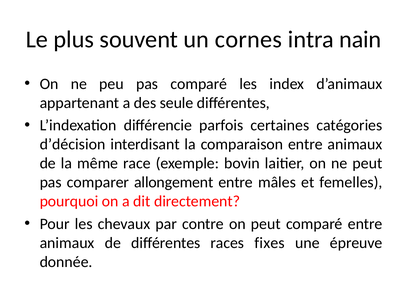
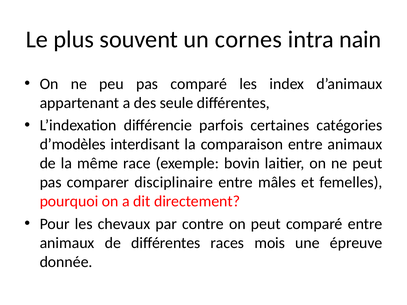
d’décision: d’décision -> d’modèles (73, 145)
allongement: allongement -> disciplinaire (174, 183)
fixes: fixes -> mois (270, 243)
